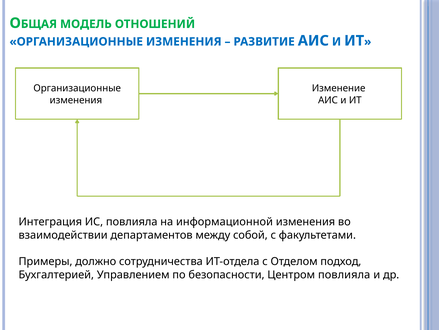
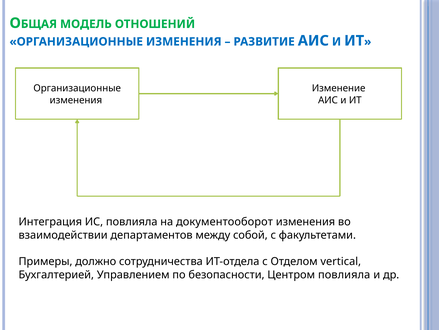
информационной: информационной -> документооборот (224, 221)
подход: подход -> vertical (341, 261)
